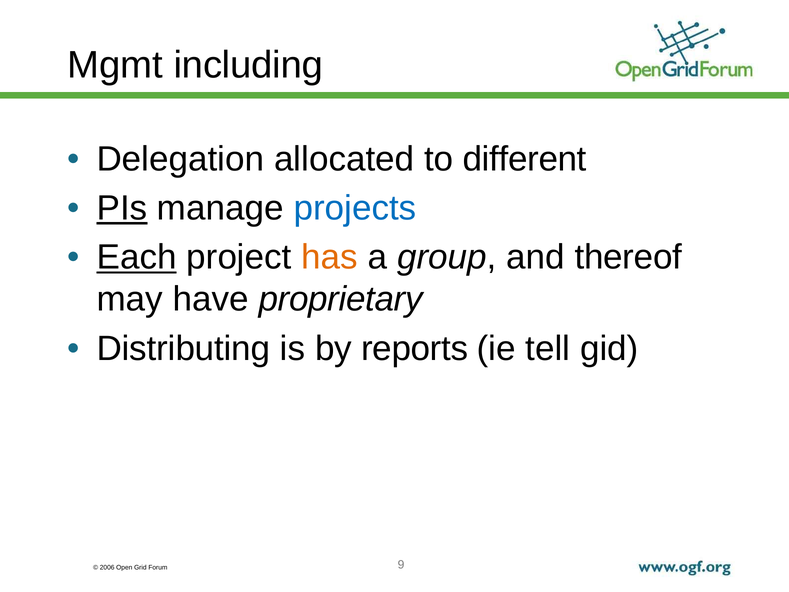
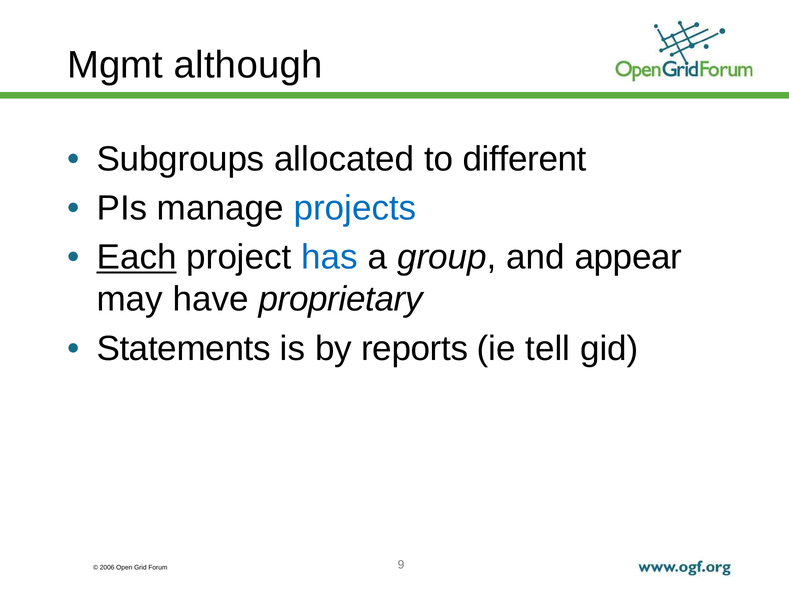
including: including -> although (248, 65)
Delegation: Delegation -> Subgroups (181, 159)
PIs underline: present -> none (122, 208)
has colour: orange -> blue (330, 257)
thereof: thereof -> appear (628, 257)
Distributing: Distributing -> Statements (184, 348)
